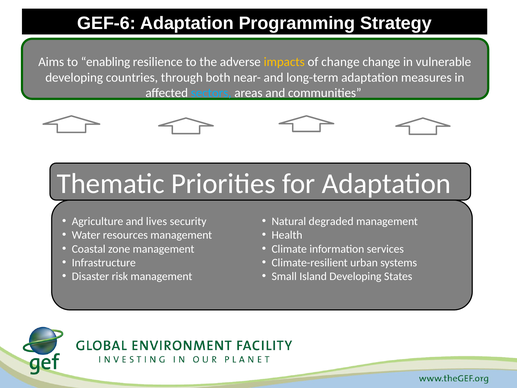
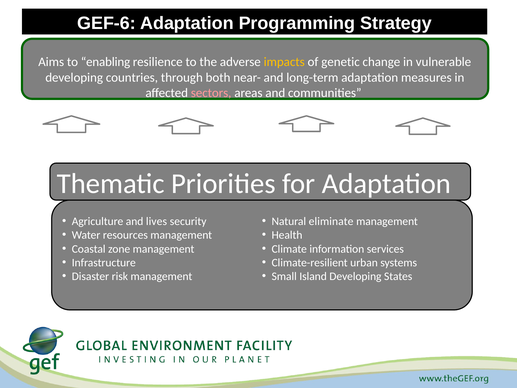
of change: change -> genetic (341, 62)
sectors colour: light blue -> pink (211, 93)
degraded: degraded -> eliminate (331, 221)
